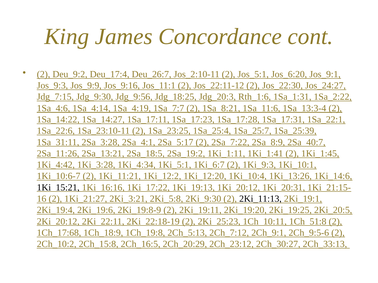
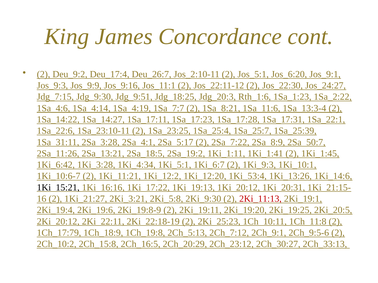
Jdg_9:56: Jdg_9:56 -> Jdg_9:51 (134, 97)
1Sa_1:31: 1Sa_1:31 -> 1Sa_1:23 (292, 97)
2Sa_40:7: 2Sa_40:7 -> 2Sa_50:7 (306, 142)
1Ki_4:42: 1Ki_4:42 -> 1Ki_6:42 (56, 165)
1Ki_10:4: 1Ki_10:4 -> 1Ki_53:4 (248, 176)
2Ki_11:13 colour: black -> red (260, 199)
1Ch_51:8: 1Ch_51:8 -> 1Ch_11:8 (308, 222)
1Ch_17:68: 1Ch_17:68 -> 1Ch_17:79 (59, 233)
